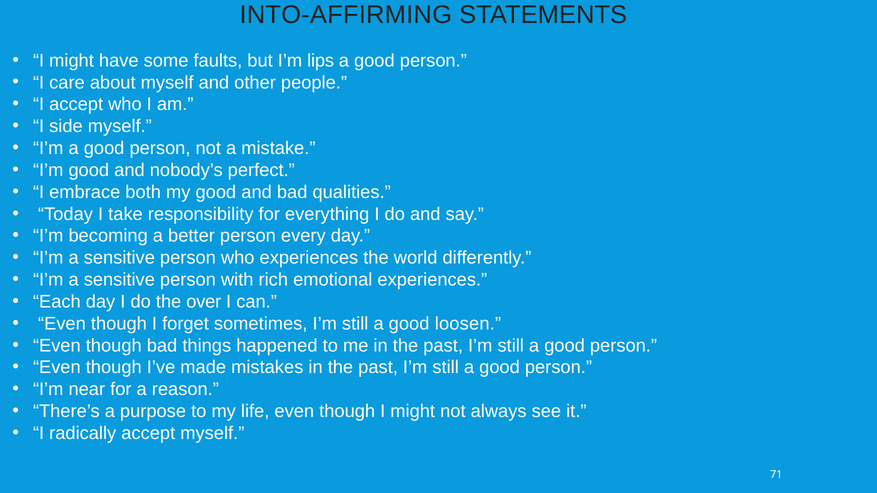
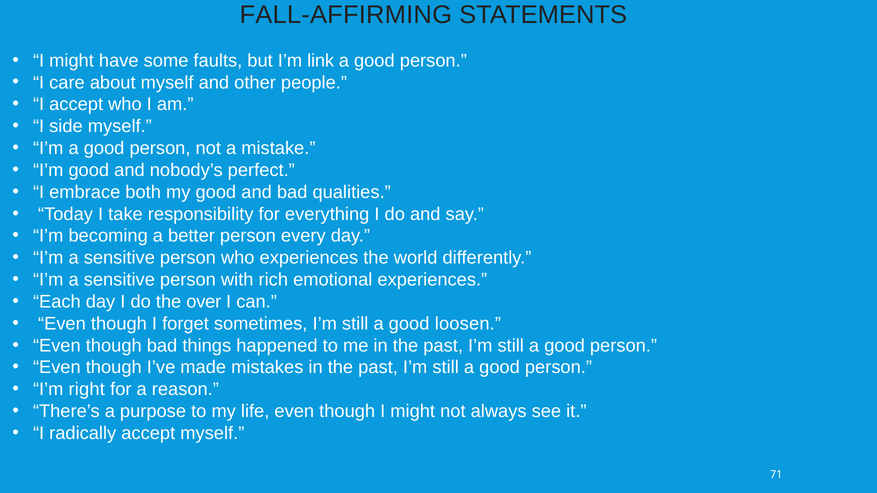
INTO-AFFIRMING: INTO-AFFIRMING -> FALL-AFFIRMING (346, 15)
lips: lips -> link (321, 61)
near: near -> right (87, 390)
